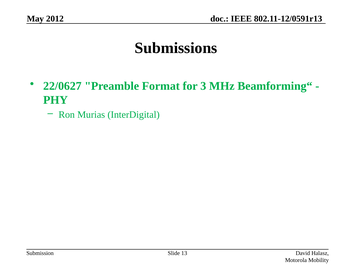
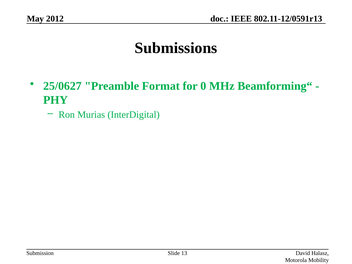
22/0627: 22/0627 -> 25/0627 (62, 86)
3: 3 -> 0 (203, 86)
